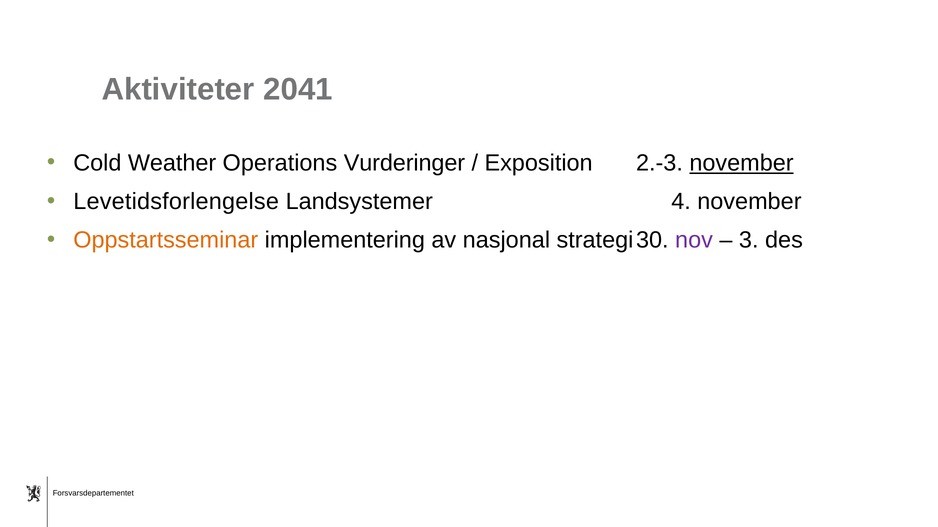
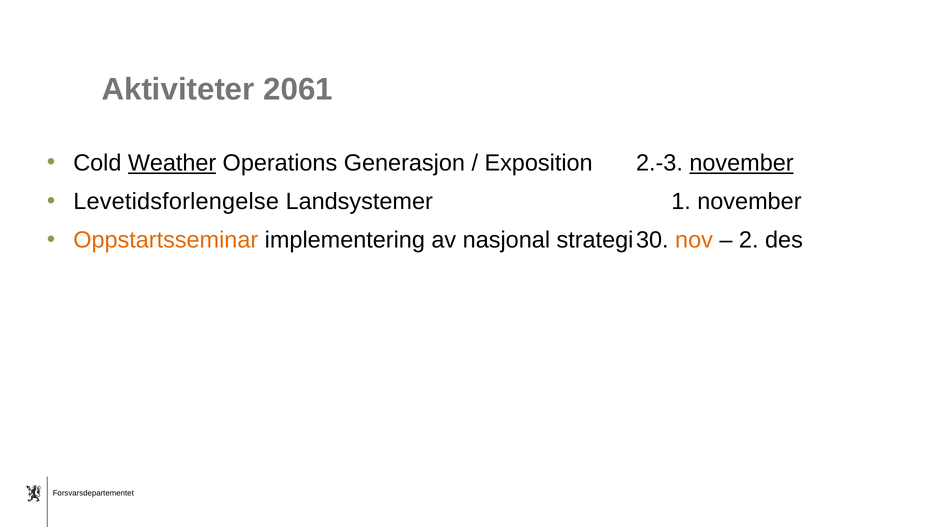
2041: 2041 -> 2061 (298, 89)
Weather underline: none -> present (172, 163)
Vurderinger: Vurderinger -> Generasjon (404, 163)
4: 4 -> 1 (681, 202)
nov colour: purple -> orange (694, 240)
3: 3 -> 2 (749, 240)
